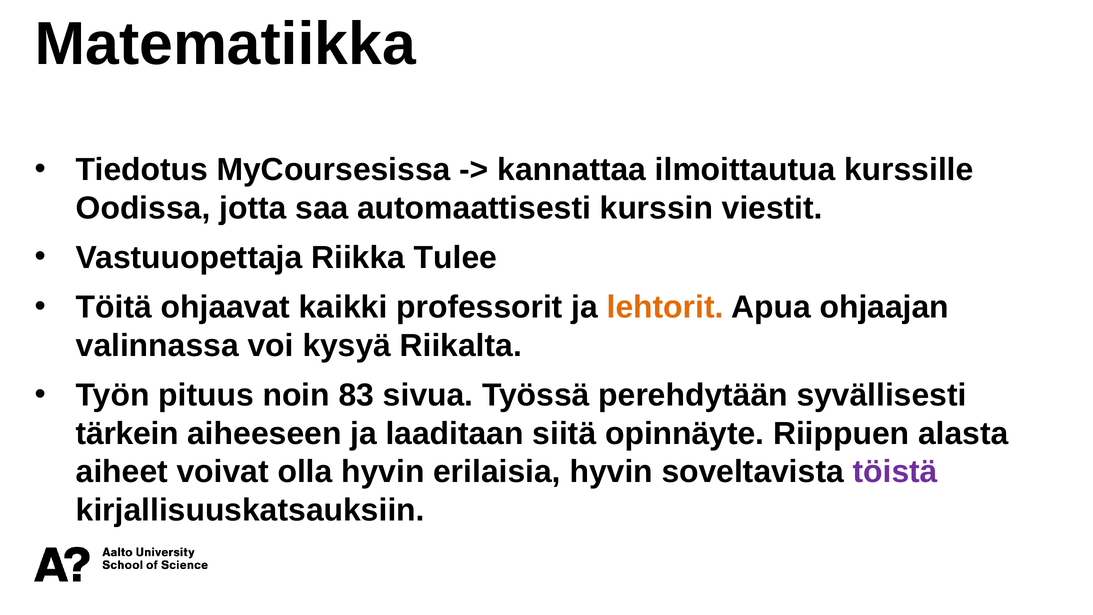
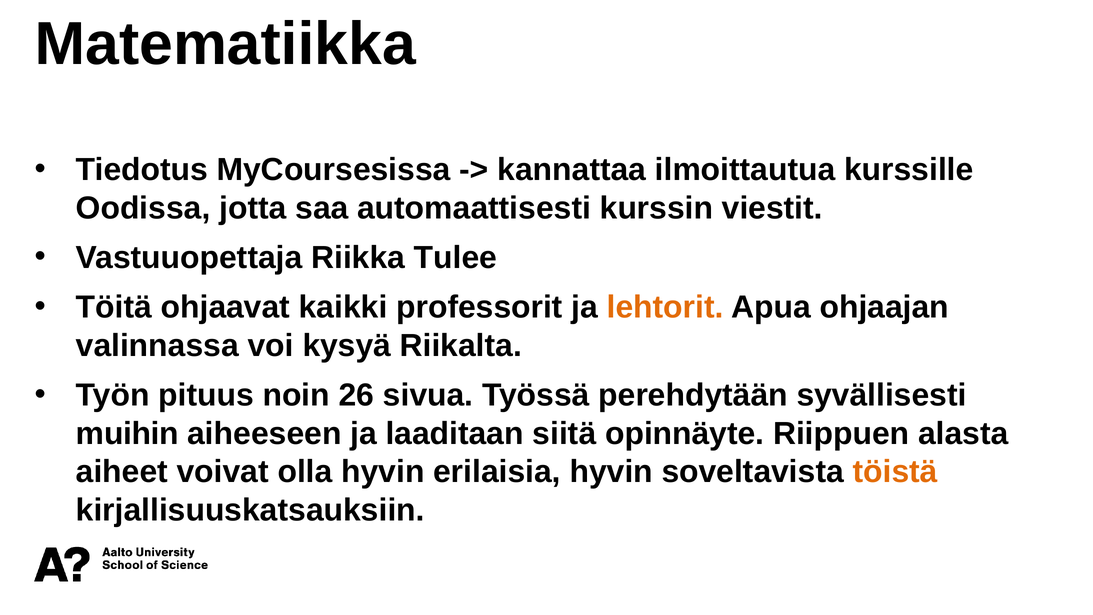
83: 83 -> 26 (356, 395)
tärkein: tärkein -> muihin (127, 434)
töistä colour: purple -> orange (895, 472)
